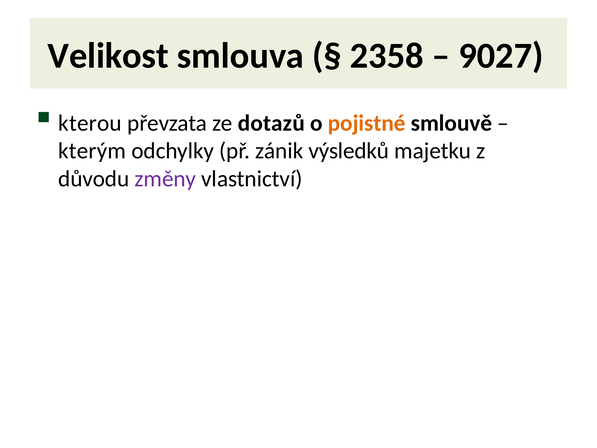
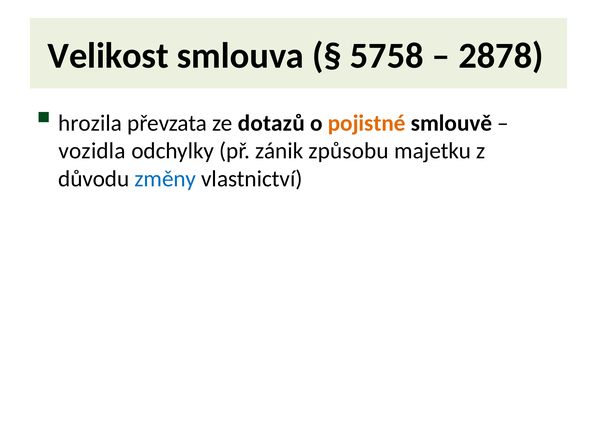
2358: 2358 -> 5758 (387, 56)
9027: 9027 -> 2878 (501, 56)
kterou: kterou -> hrozila (90, 123)
kterým: kterým -> vozidla (92, 151)
výsledků: výsledků -> způsobu (349, 151)
změny colour: purple -> blue (165, 179)
